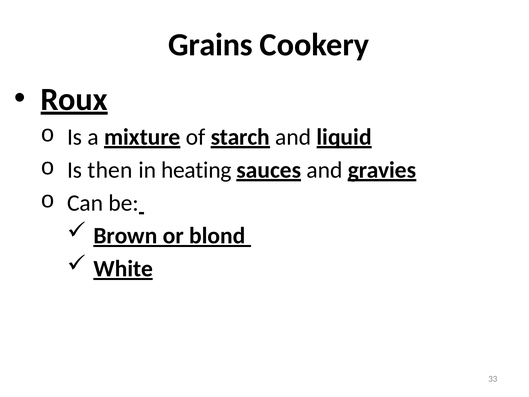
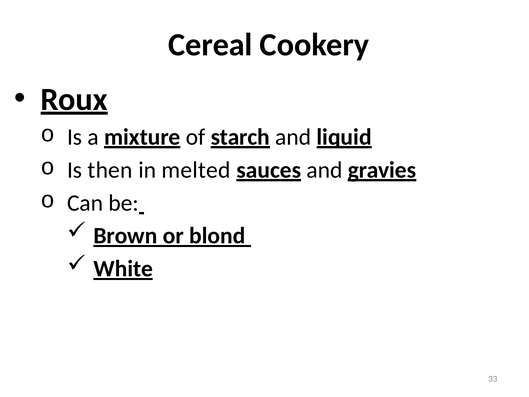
Grains: Grains -> Cereal (210, 45)
heating: heating -> melted (196, 170)
